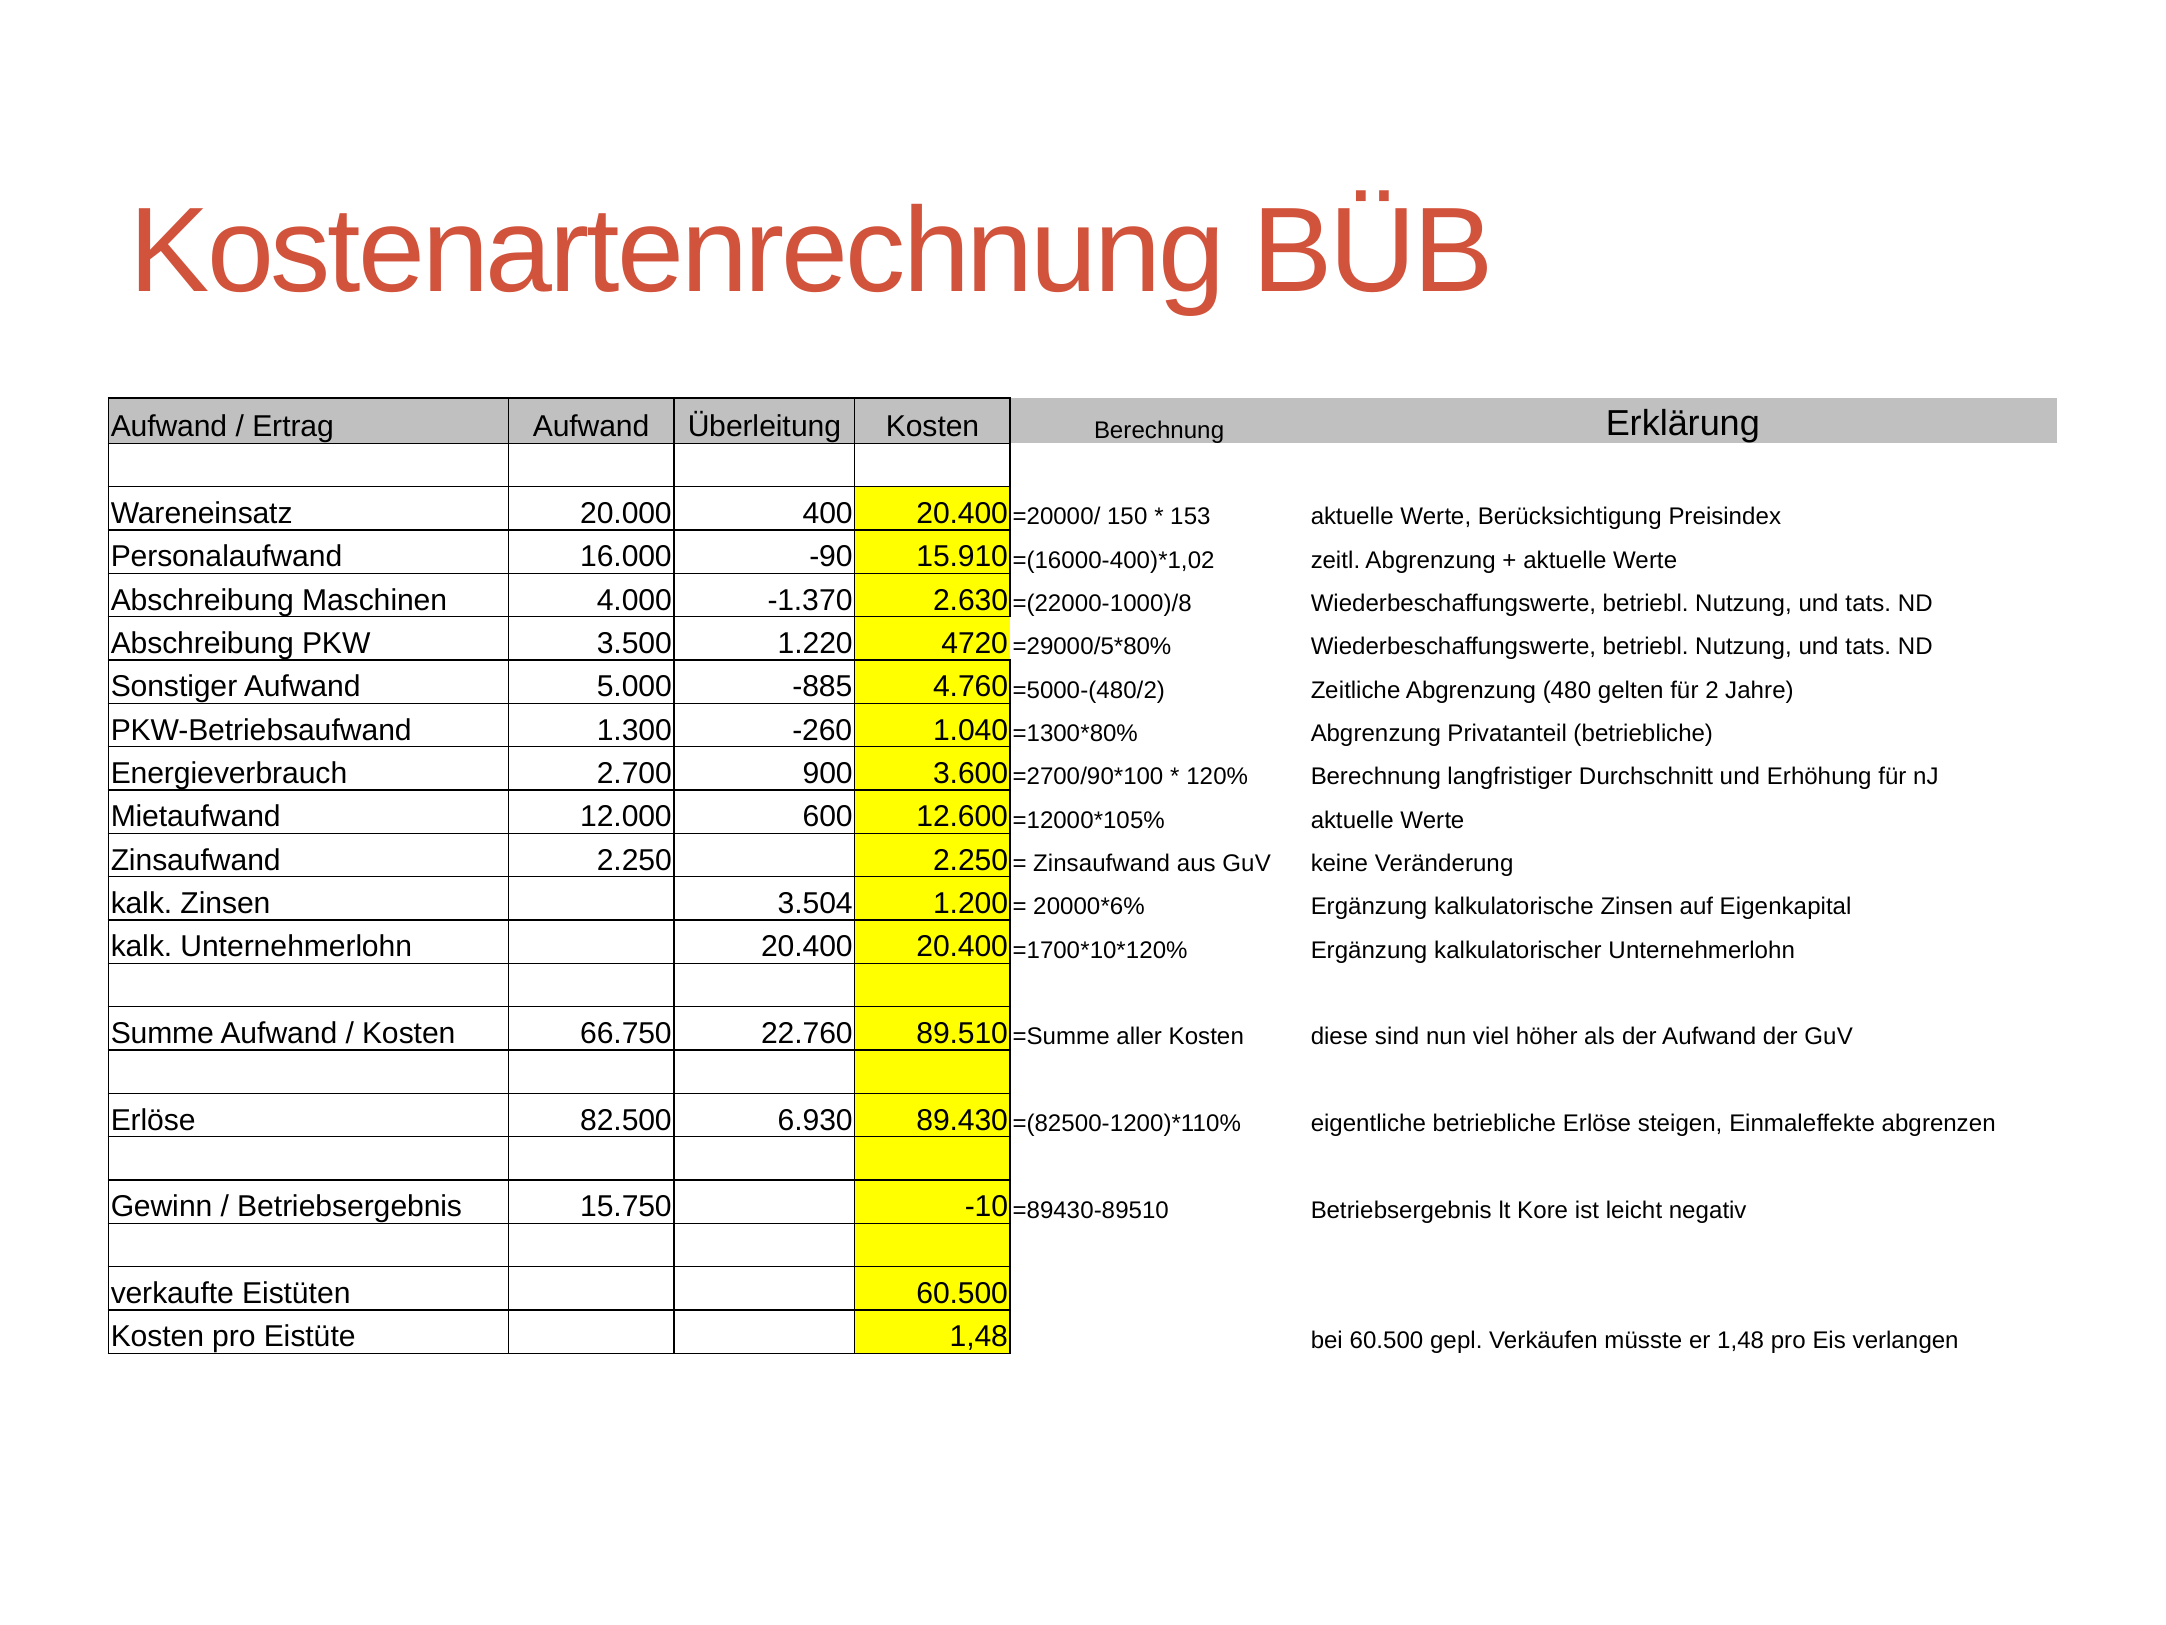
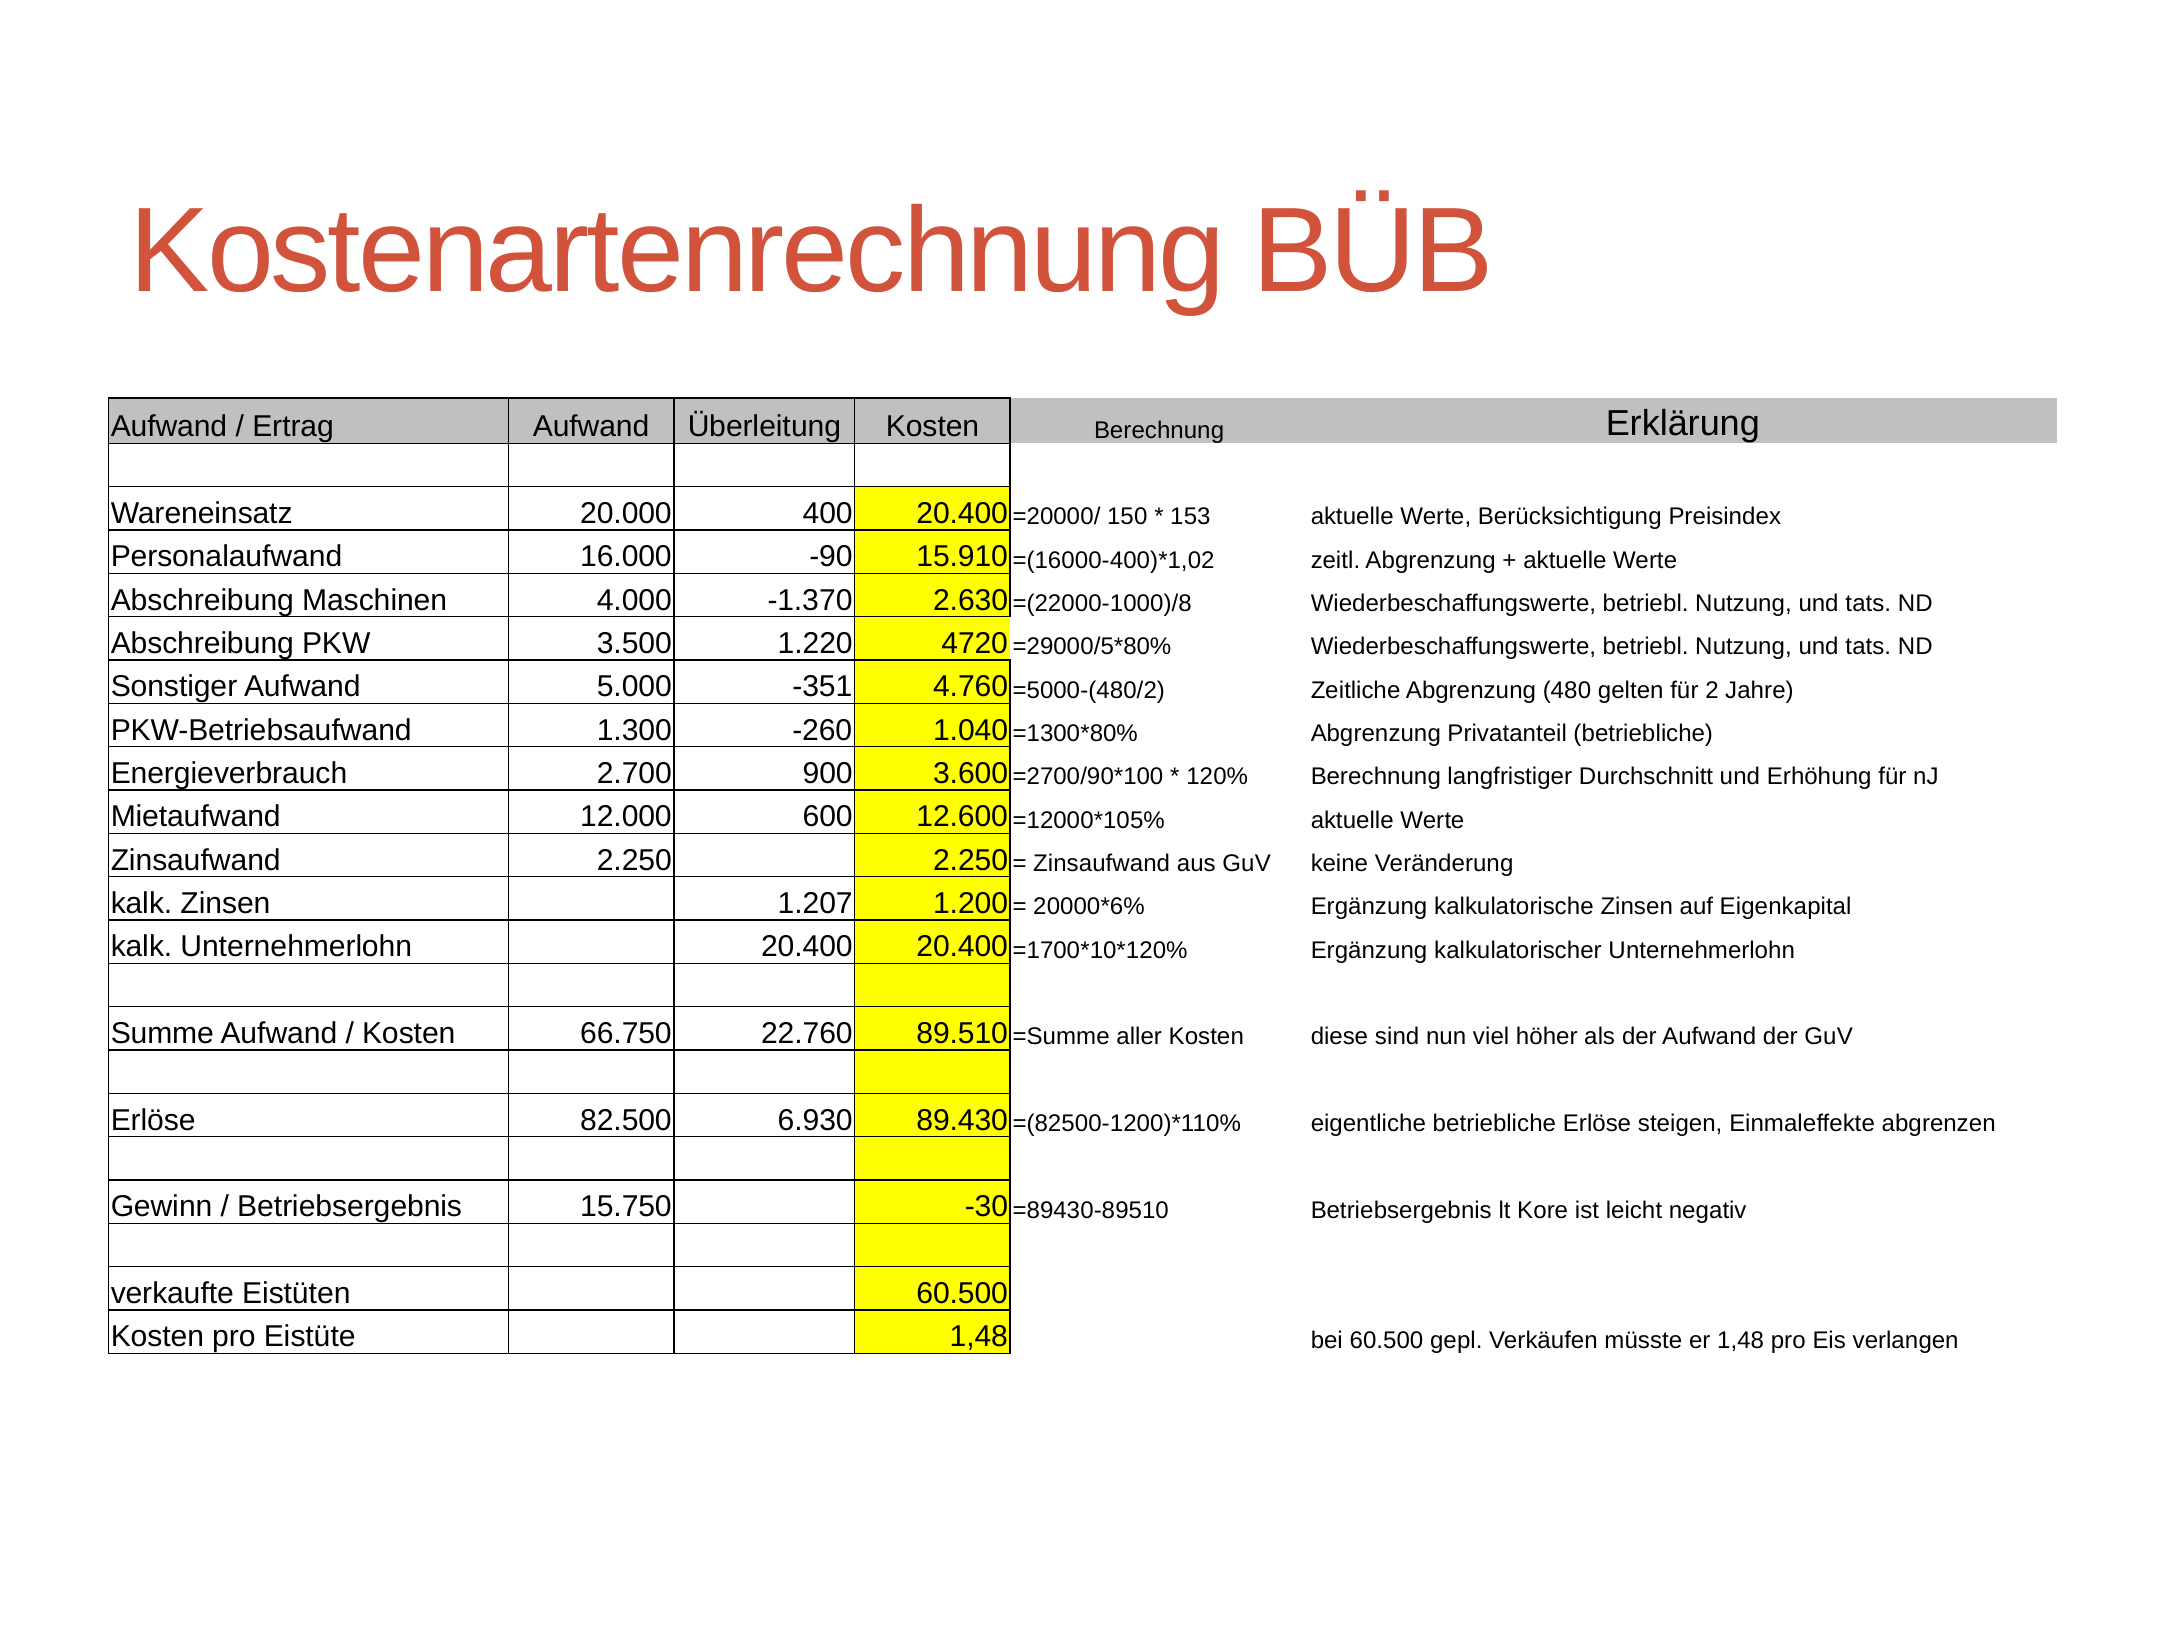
-885: -885 -> -351 (822, 687)
3.504: 3.504 -> 1.207 (815, 903)
-10: -10 -> -30 (986, 1207)
